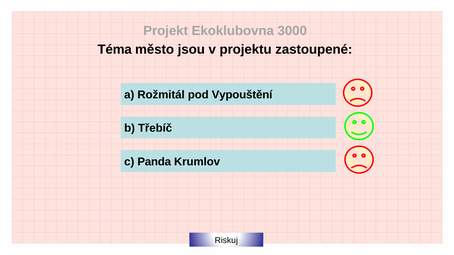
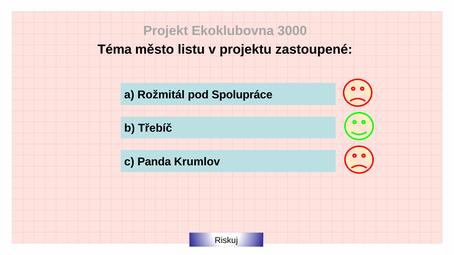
jsou: jsou -> listu (191, 50)
Vypouštění: Vypouštění -> Spolupráce (242, 95)
